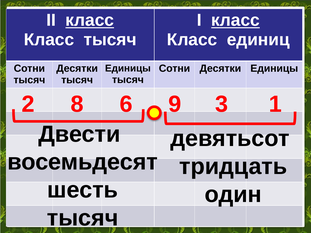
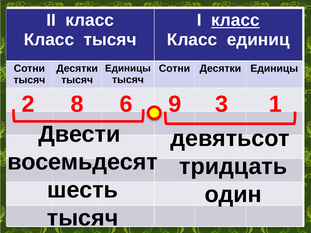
класс underline: present -> none (90, 20)
